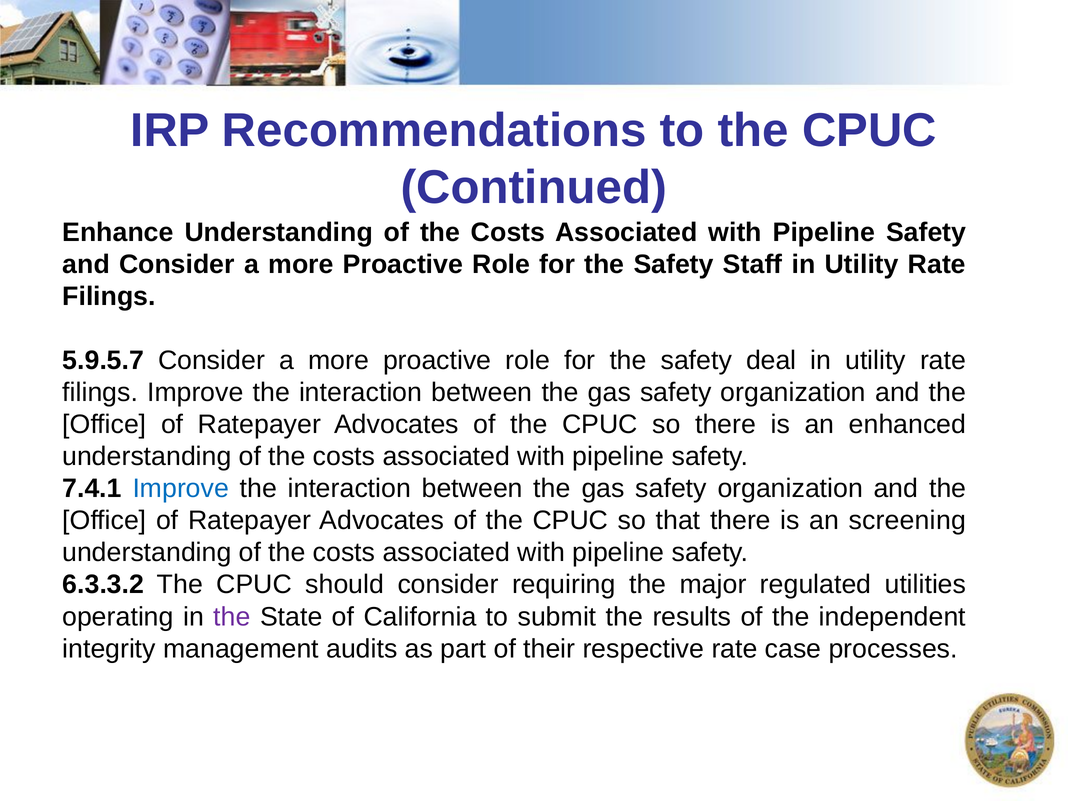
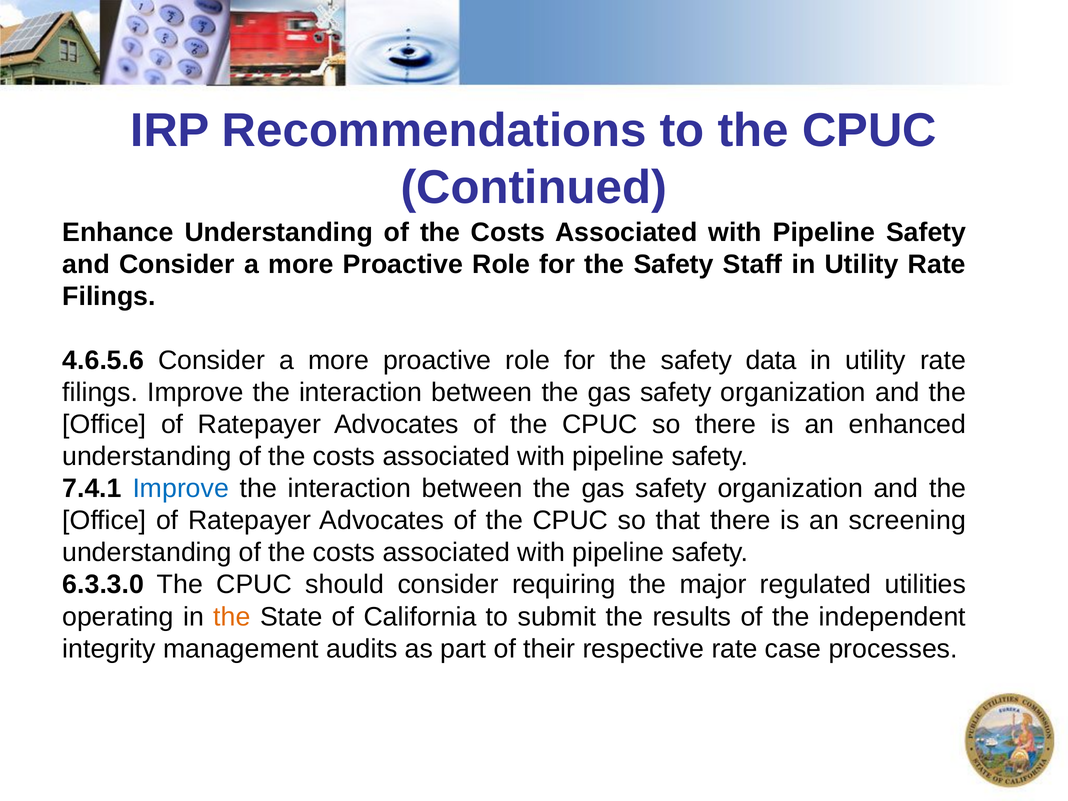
5.9.5.7: 5.9.5.7 -> 4.6.5.6 (103, 360)
deal: deal -> data (771, 360)
6.3.3.2: 6.3.3.2 -> 6.3.3.0 (103, 585)
the colour: purple -> orange (232, 617)
